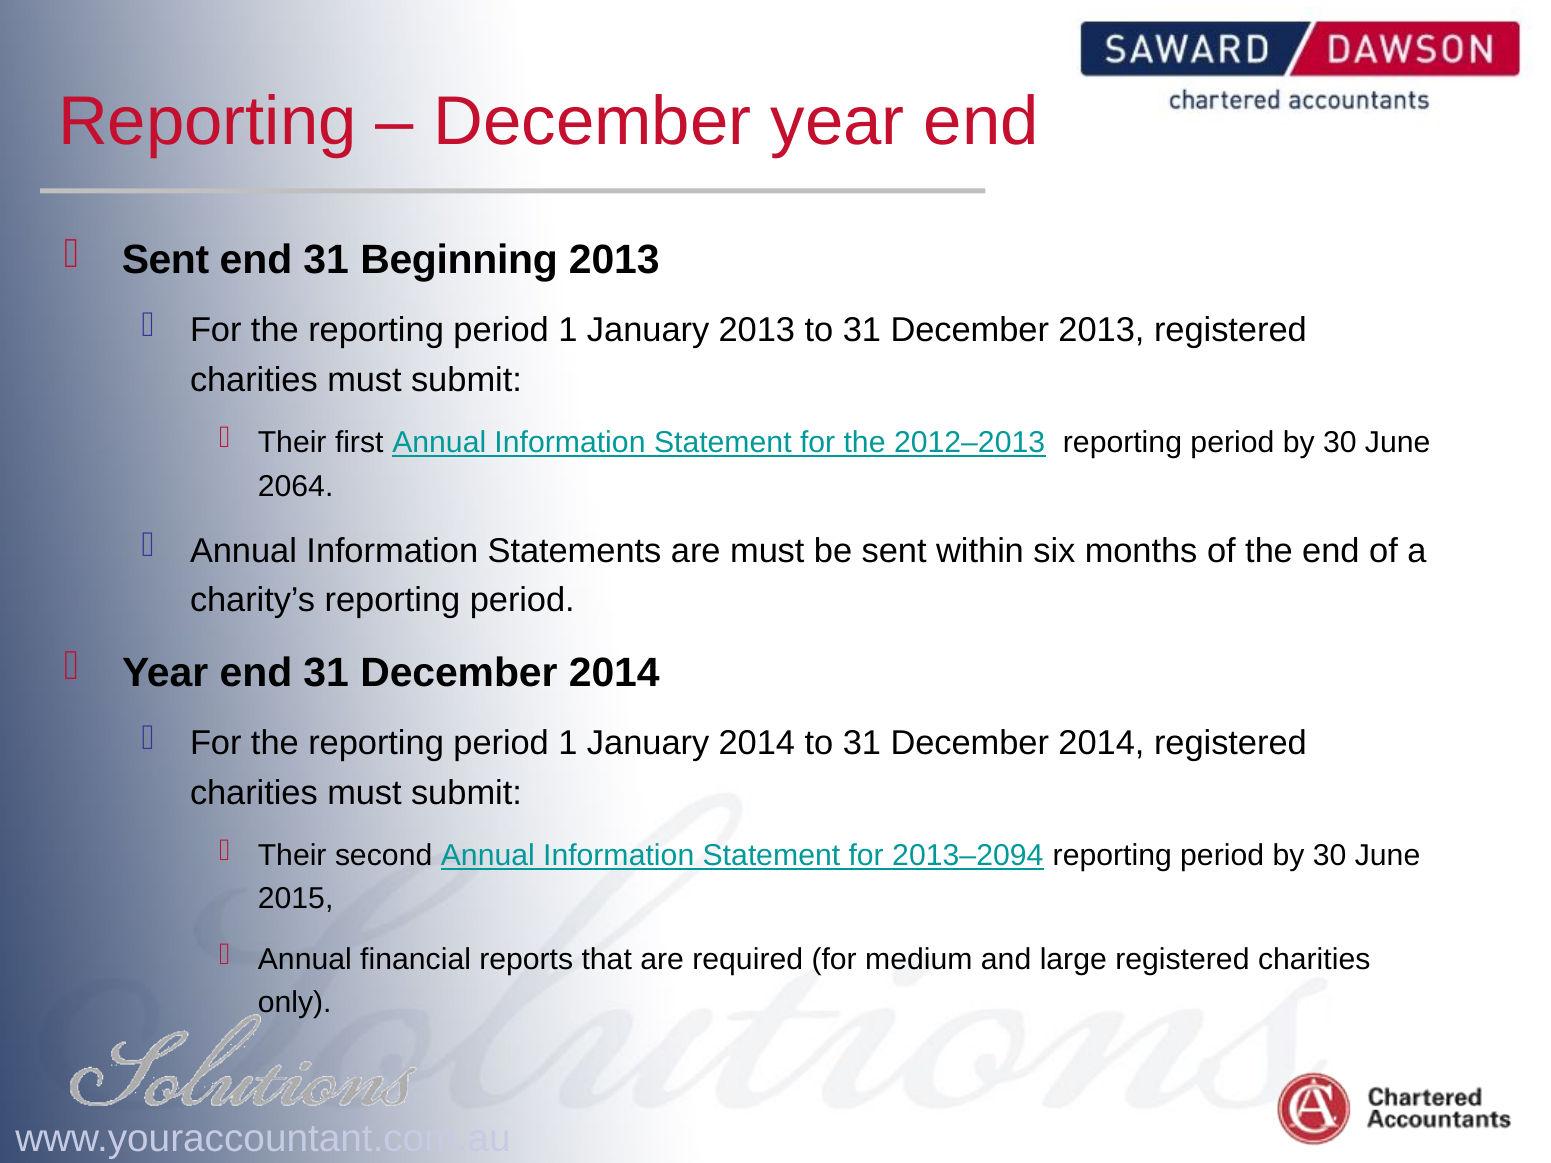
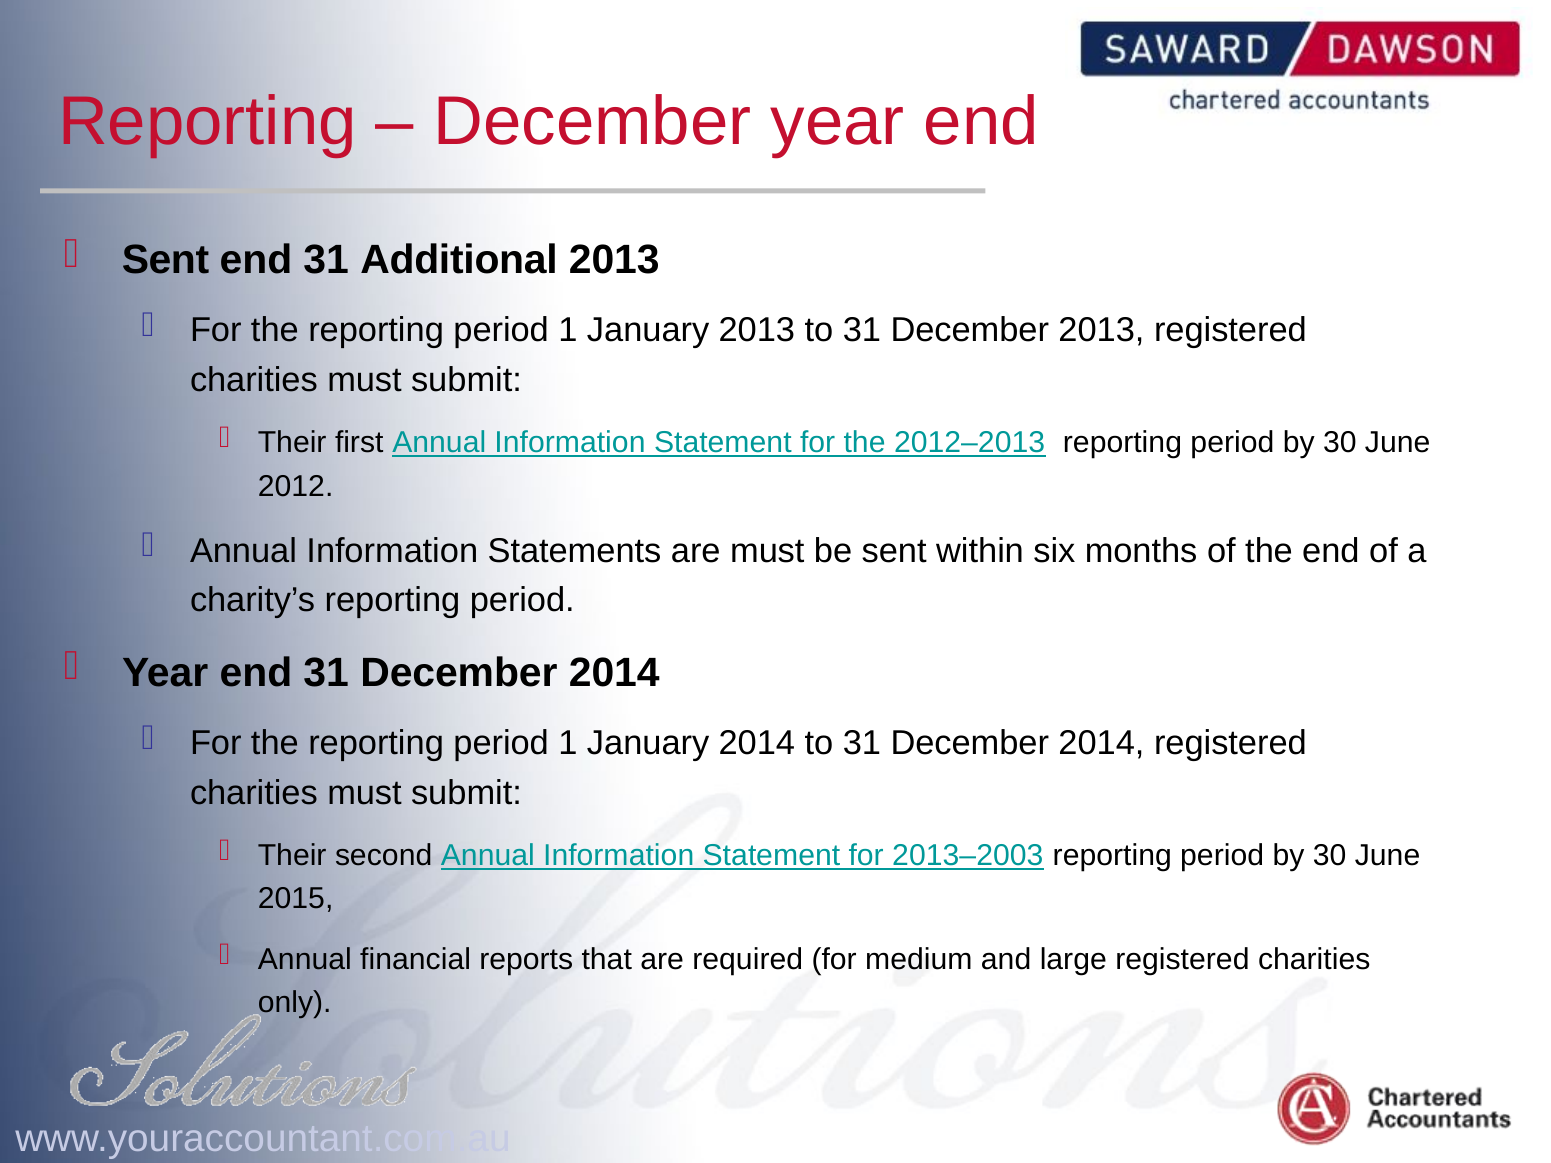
Beginning: Beginning -> Additional (459, 260)
2064: 2064 -> 2012 (296, 486)
2013–2094: 2013–2094 -> 2013–2003 (968, 856)
